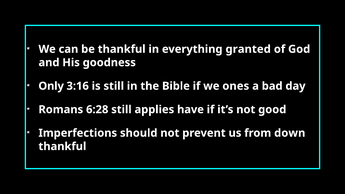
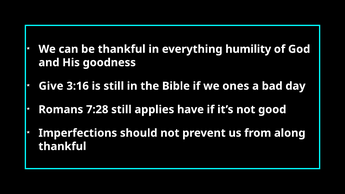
granted: granted -> humility (248, 49)
Only: Only -> Give (51, 86)
6:28: 6:28 -> 7:28 (97, 110)
down: down -> along (290, 133)
